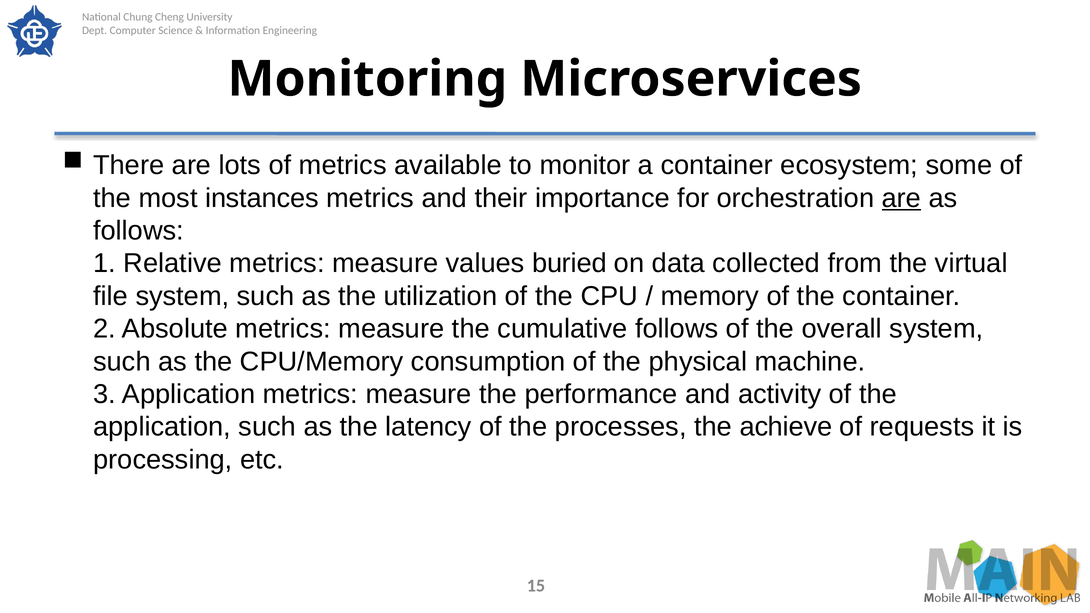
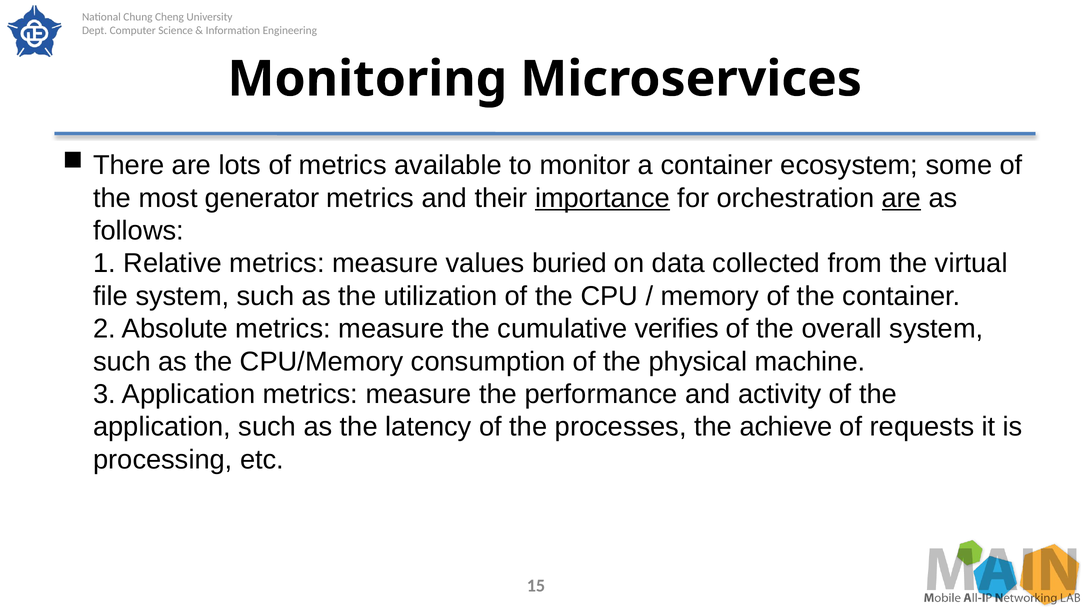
instances: instances -> generator (262, 198)
importance underline: none -> present (602, 198)
cumulative follows: follows -> verifies (677, 329)
